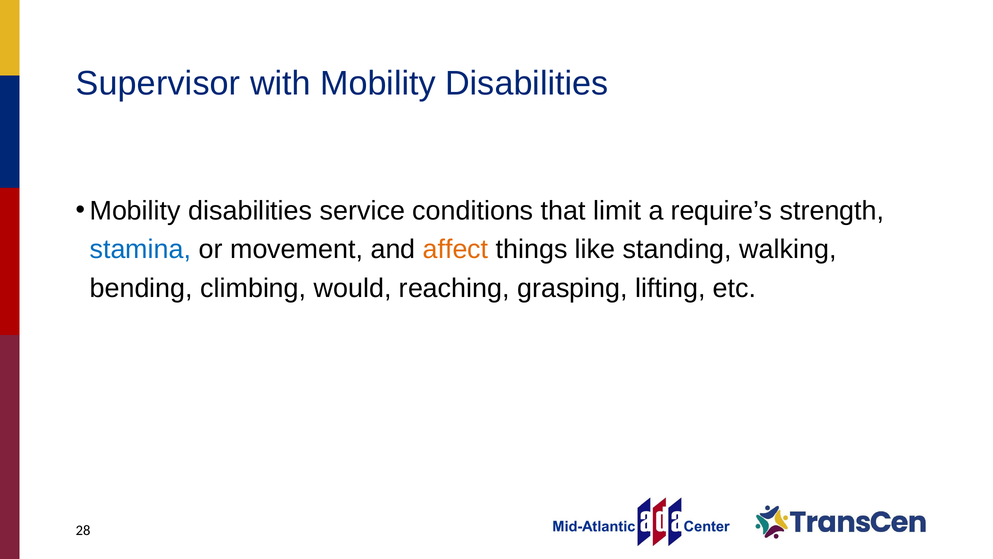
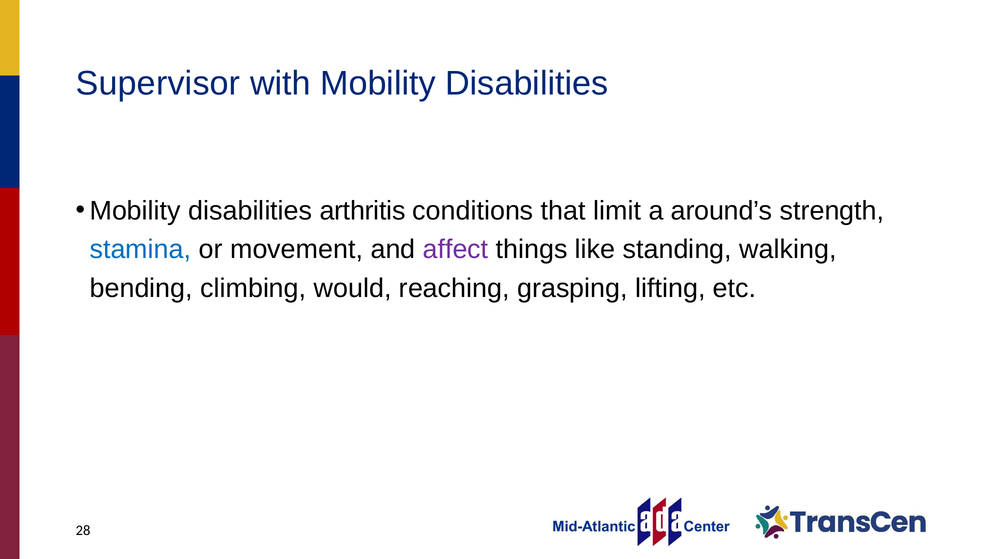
service: service -> arthritis (363, 211)
require’s: require’s -> around’s (722, 211)
affect colour: orange -> purple (456, 249)
